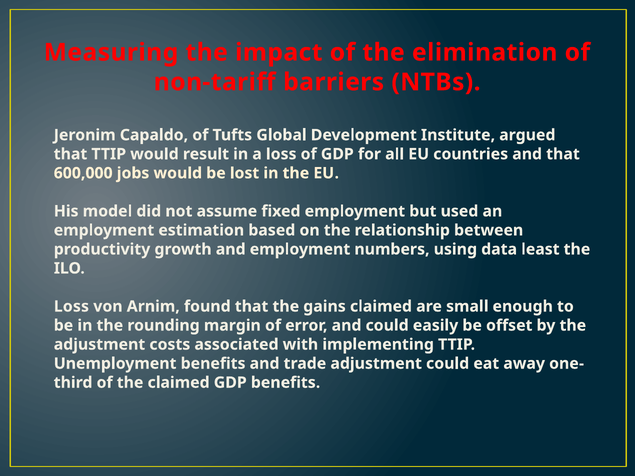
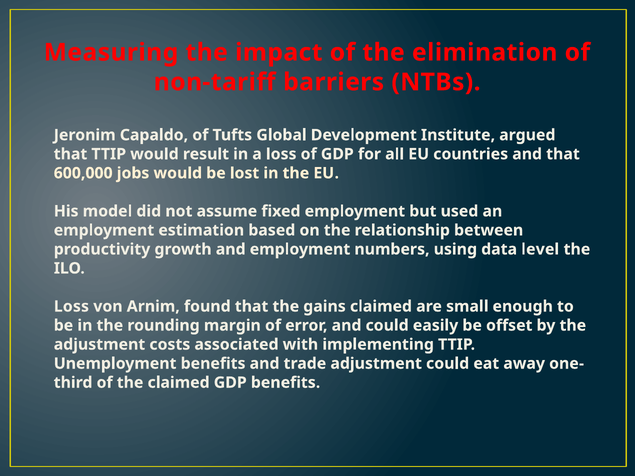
least: least -> level (540, 249)
